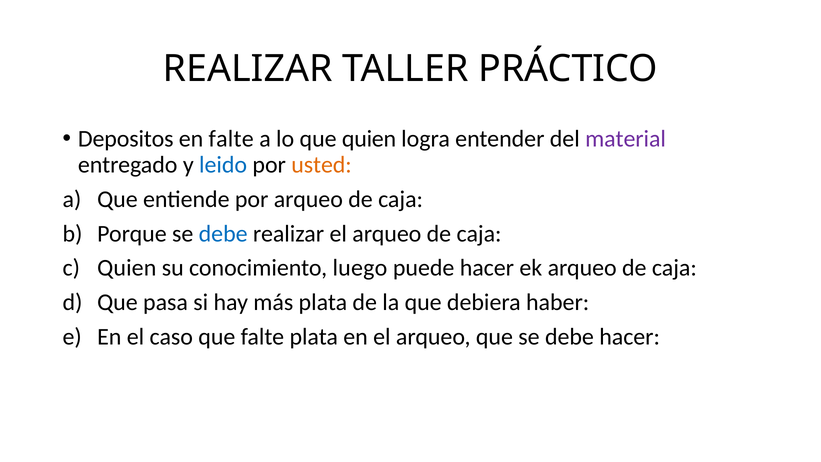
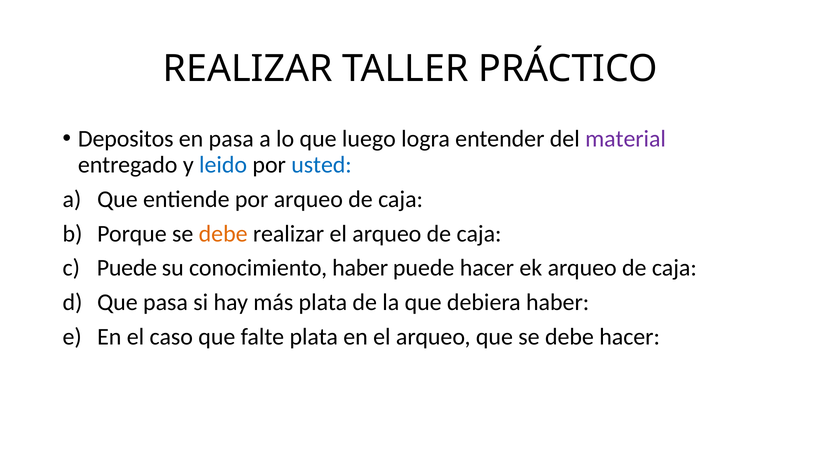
en falte: falte -> pasa (231, 139)
que quien: quien -> luego (369, 139)
usted colour: orange -> blue (322, 165)
debe colour: blue -> orange (223, 234)
Quien: Quien -> Puede (127, 268)
conocimiento luego: luego -> haber (360, 268)
